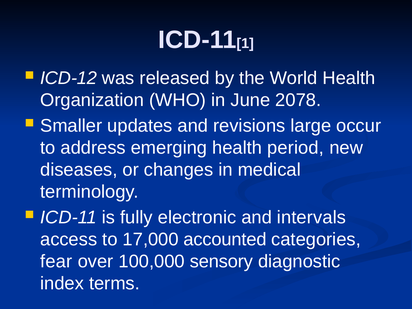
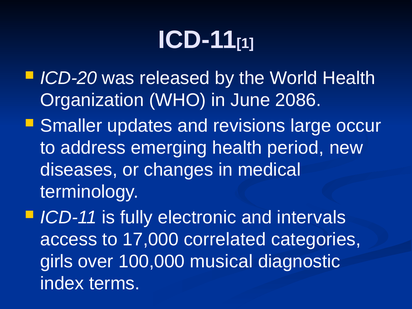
ICD-12: ICD-12 -> ICD-20 (69, 78)
2078: 2078 -> 2086 (298, 100)
accounted: accounted -> correlated (225, 239)
fear: fear -> girls (57, 261)
sensory: sensory -> musical (221, 261)
